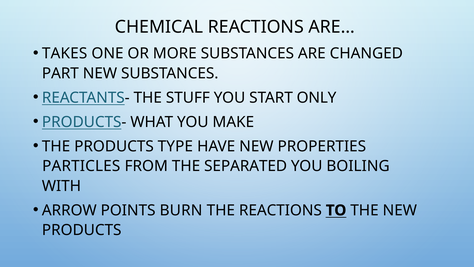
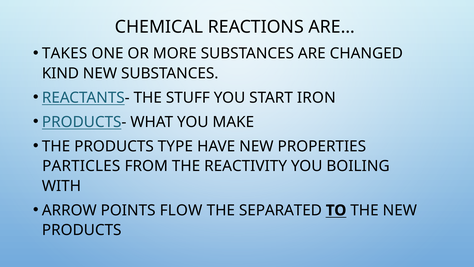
PART: PART -> KIND (60, 73)
ONLY: ONLY -> IRON (316, 98)
SEPARATED: SEPARATED -> REACTIVITY (246, 166)
BURN: BURN -> FLOW (181, 210)
THE REACTIONS: REACTIONS -> SEPARATED (280, 210)
